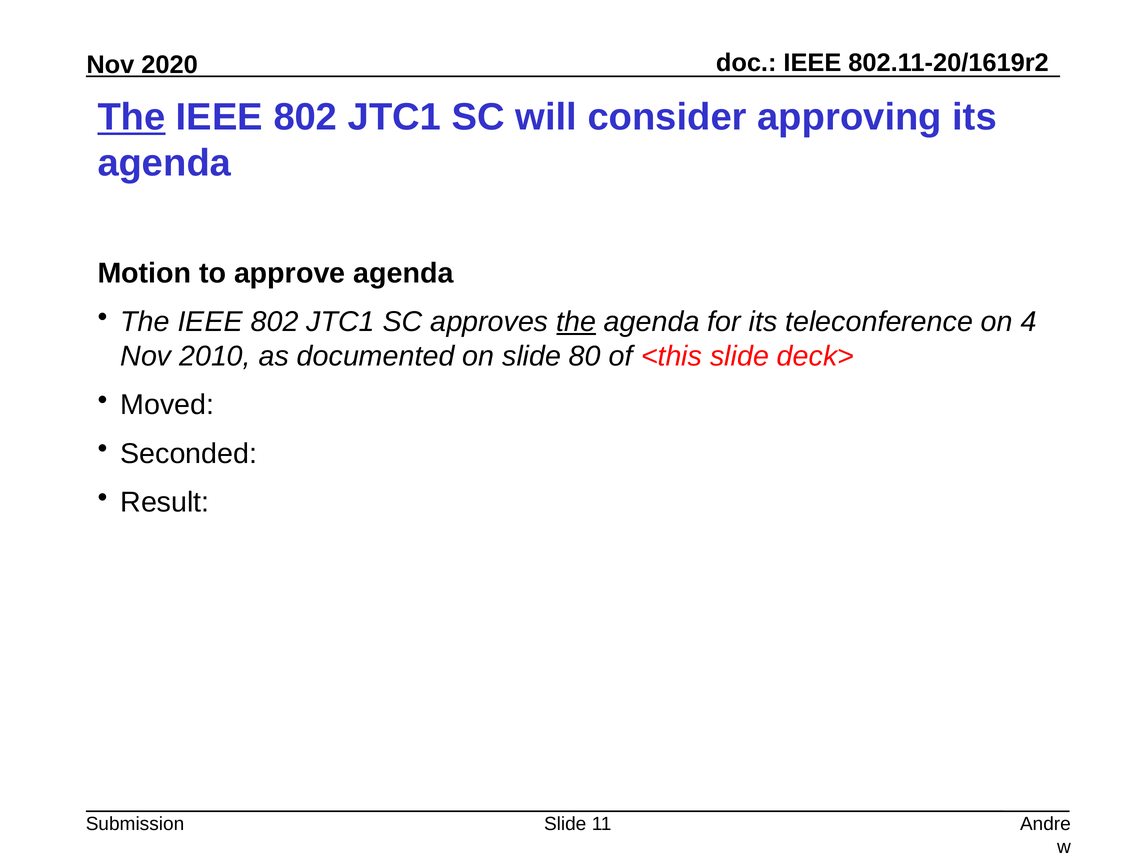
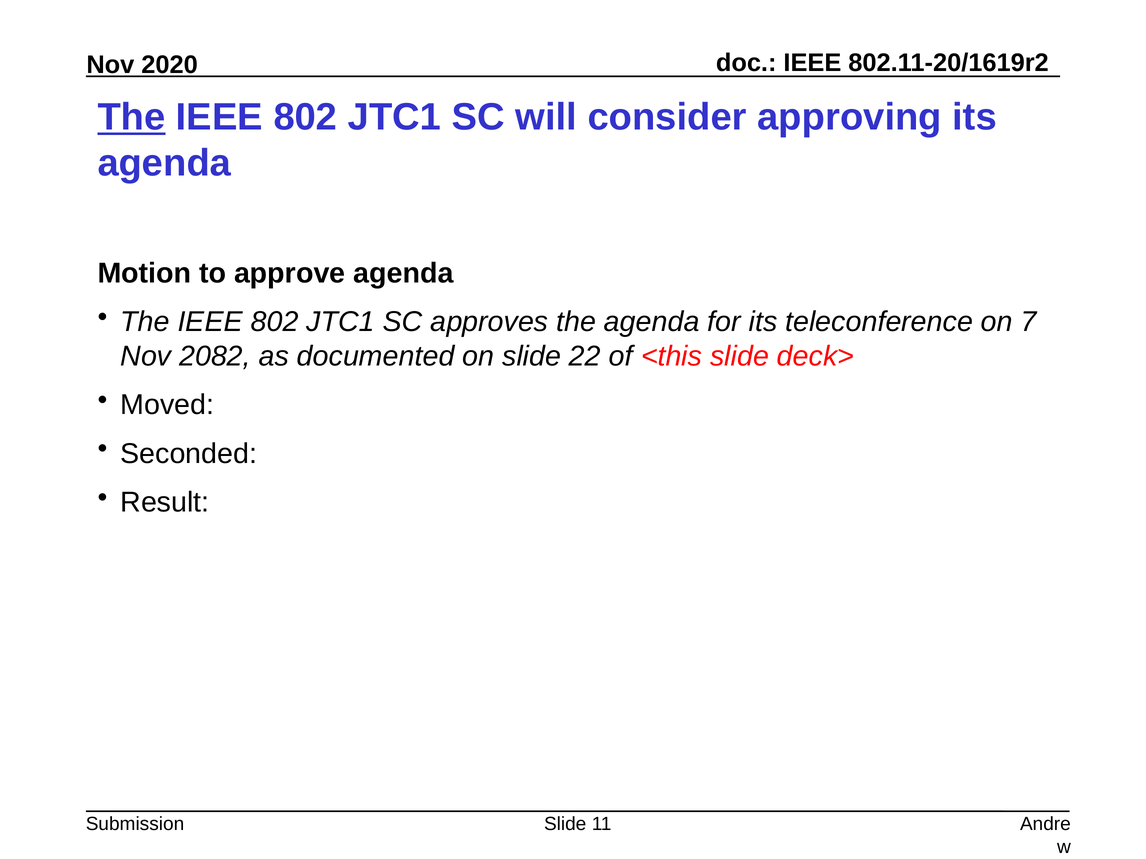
the underline: present -> none (576, 322)
4: 4 -> 7 (1029, 322)
2010: 2010 -> 2082 (215, 356)
80: 80 -> 22 (585, 356)
